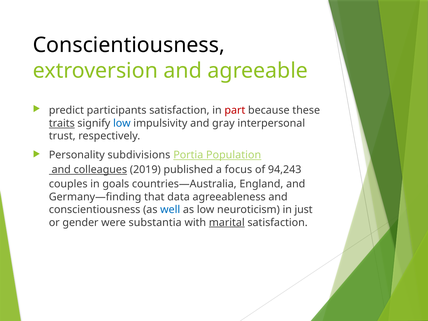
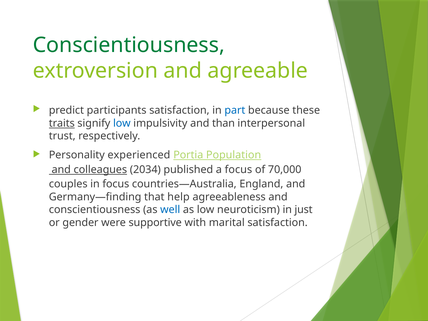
Conscientiousness colour: black -> green (129, 45)
part colour: red -> blue (235, 110)
gray: gray -> than (223, 123)
subdivisions: subdivisions -> experienced (139, 155)
2019: 2019 -> 2034 (145, 169)
94,243: 94,243 -> 70,000 (285, 169)
in goals: goals -> focus (116, 184)
data: data -> help (178, 197)
substantia: substantia -> supportive (155, 223)
marital underline: present -> none (227, 223)
